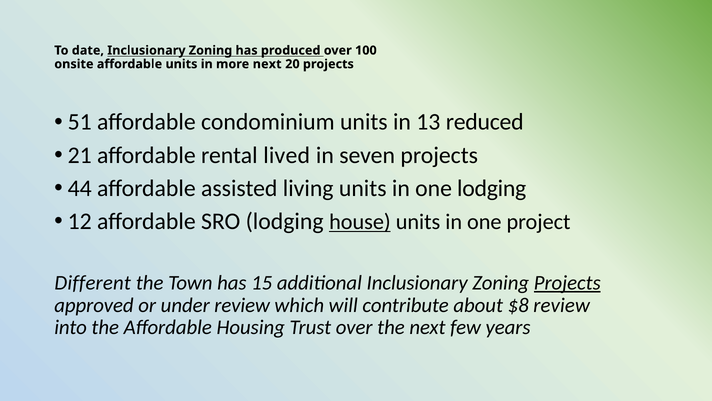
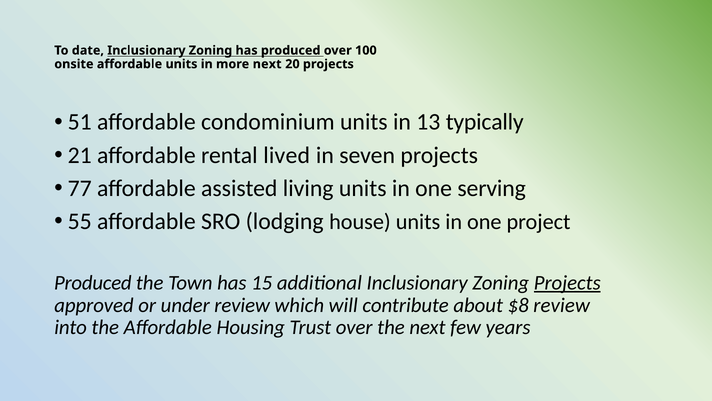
reduced: reduced -> typically (485, 122)
44: 44 -> 77 (80, 188)
one lodging: lodging -> serving (492, 188)
12: 12 -> 55 (80, 221)
house underline: present -> none (360, 222)
Different: Different -> Produced (93, 282)
